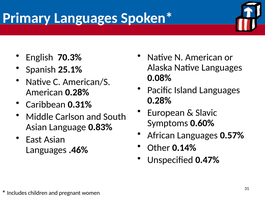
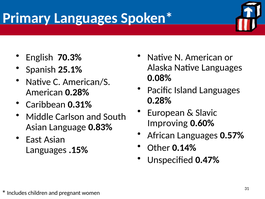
Symptoms: Symptoms -> Improving (168, 123)
.46%: .46% -> .15% (78, 150)
